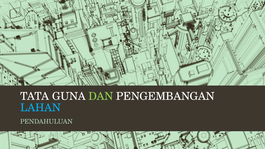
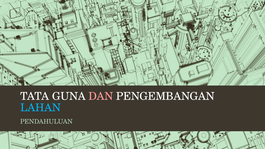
DAN colour: light green -> pink (101, 96)
